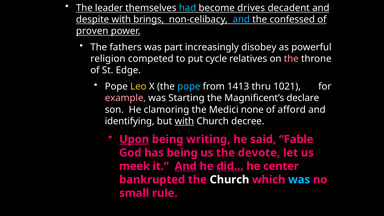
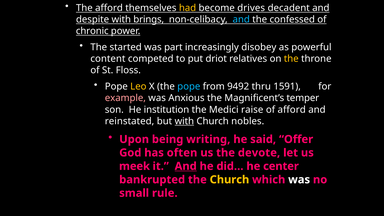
The leader: leader -> afford (109, 8)
had colour: light blue -> yellow (188, 8)
proven: proven -> chronic (92, 31)
fathers: fathers -> started (126, 47)
religion: religion -> content (108, 59)
cycle: cycle -> driot (216, 59)
the colour: pink -> yellow (291, 59)
Edge: Edge -> Floss (128, 70)
1413: 1413 -> 9492 (238, 87)
1021: 1021 -> 1591 (287, 87)
Starting: Starting -> Anxious (186, 98)
declare: declare -> temper (303, 98)
clamoring: clamoring -> institution (166, 110)
none: none -> raise (252, 110)
identifying: identifying -> reinstated (130, 121)
decree: decree -> nobles (248, 121)
Upon underline: present -> none (134, 139)
Fable: Fable -> Offer (296, 139)
has being: being -> often (182, 153)
did… underline: present -> none (230, 166)
Church colour: white -> yellow (229, 180)
was colour: light blue -> white (299, 180)
